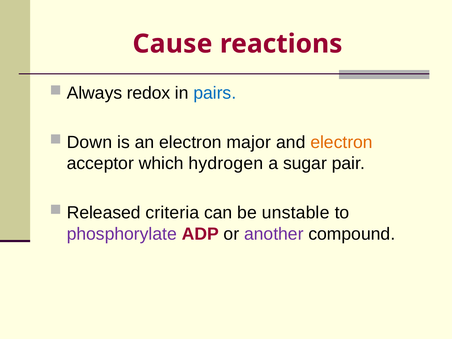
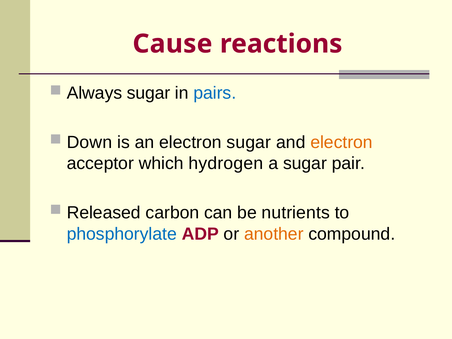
Always redox: redox -> sugar (149, 93)
electron major: major -> sugar (249, 142)
criteria: criteria -> carbon (172, 213)
unstable: unstable -> nutrients (296, 213)
phosphorylate colour: purple -> blue (122, 234)
another colour: purple -> orange (274, 234)
